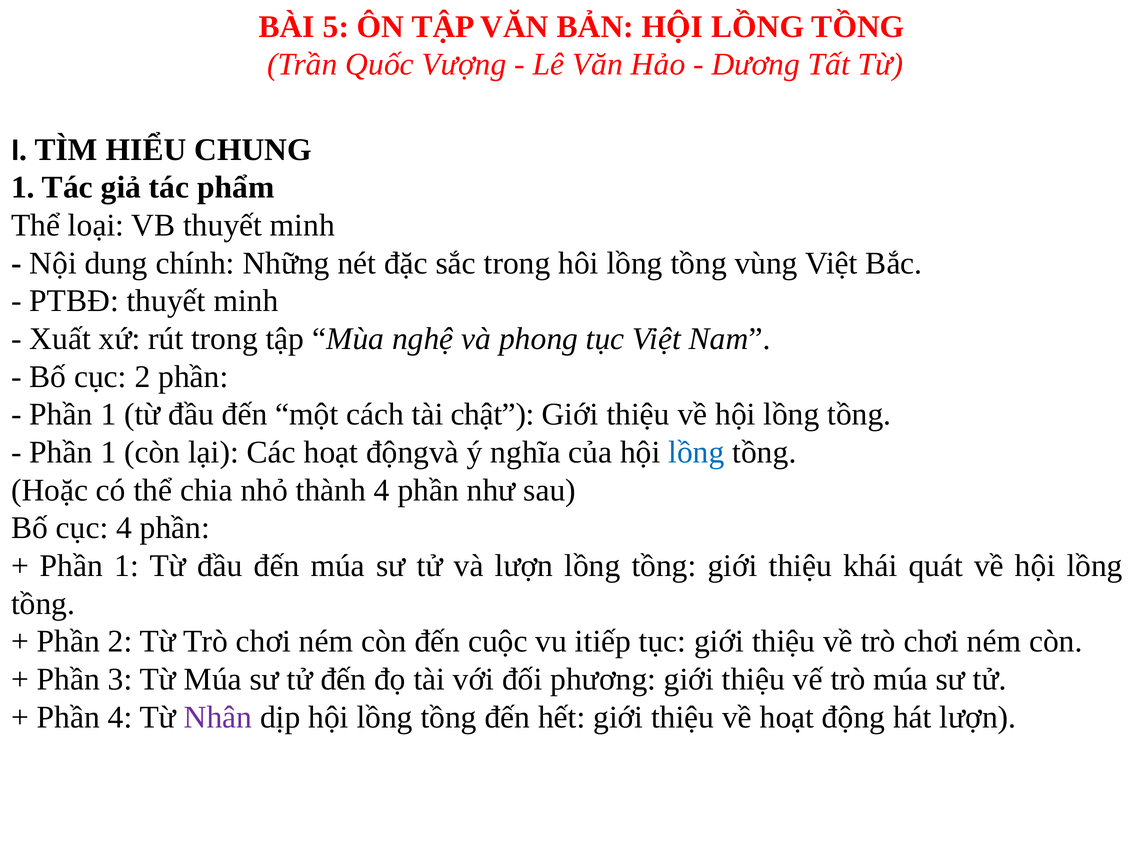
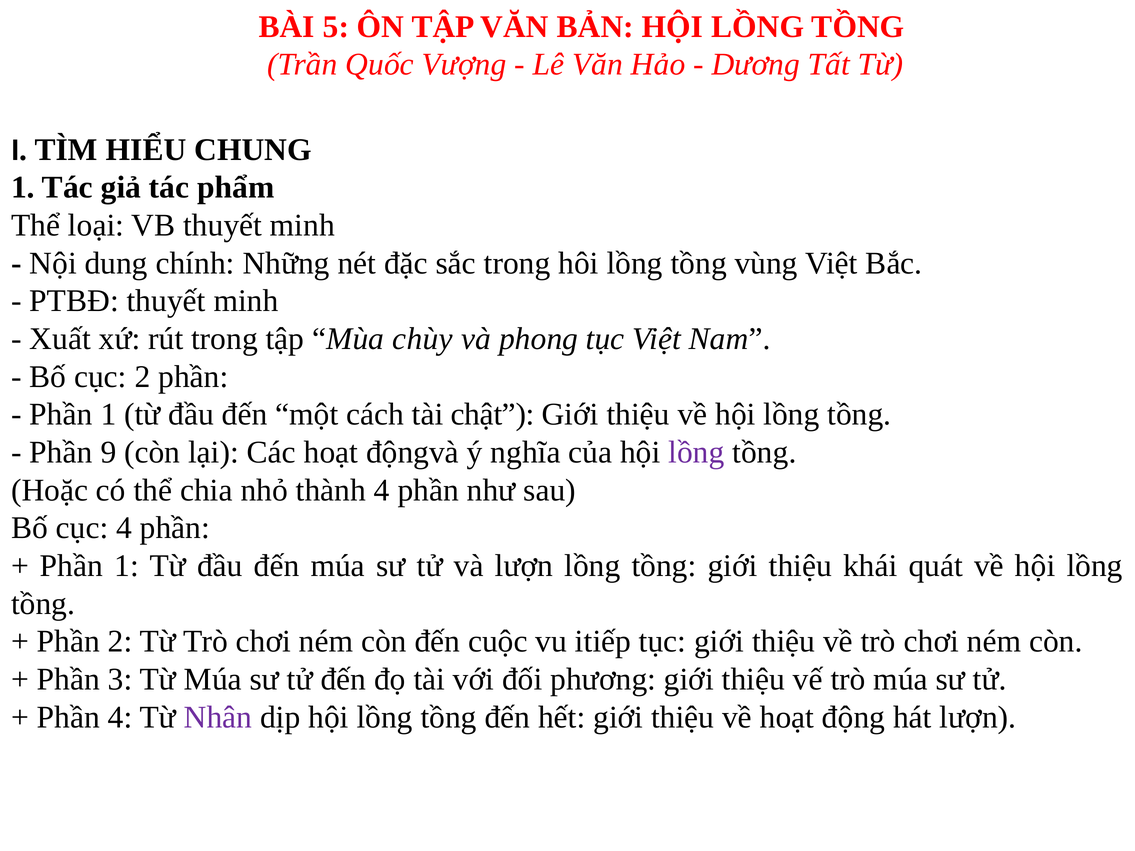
nghệ: nghệ -> chùy (423, 339)
1: 1 -> 9 (108, 452)
lồng colour: blue -> purple (696, 452)
